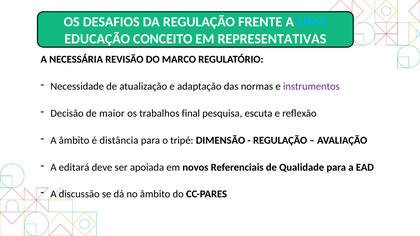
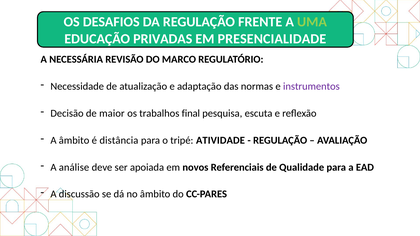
UMA colour: light blue -> light green (312, 22)
CONCEITO: CONCEITO -> PRIVADAS (163, 39)
REPRESENTATIVAS: REPRESENTATIVAS -> PRESENCIALIDADE (272, 39)
DIMENSÃO: DIMENSÃO -> ATIVIDADE (220, 140)
editará: editará -> análise (74, 167)
